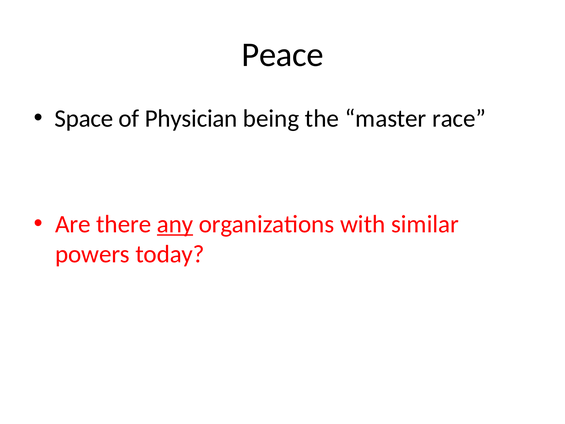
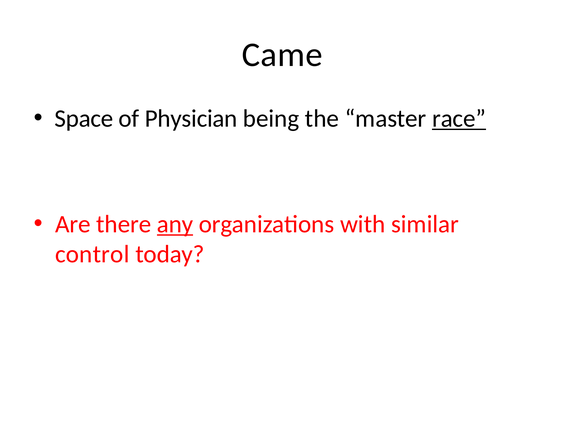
Peace: Peace -> Came (282, 55)
race underline: none -> present (459, 119)
powers: powers -> control (92, 254)
